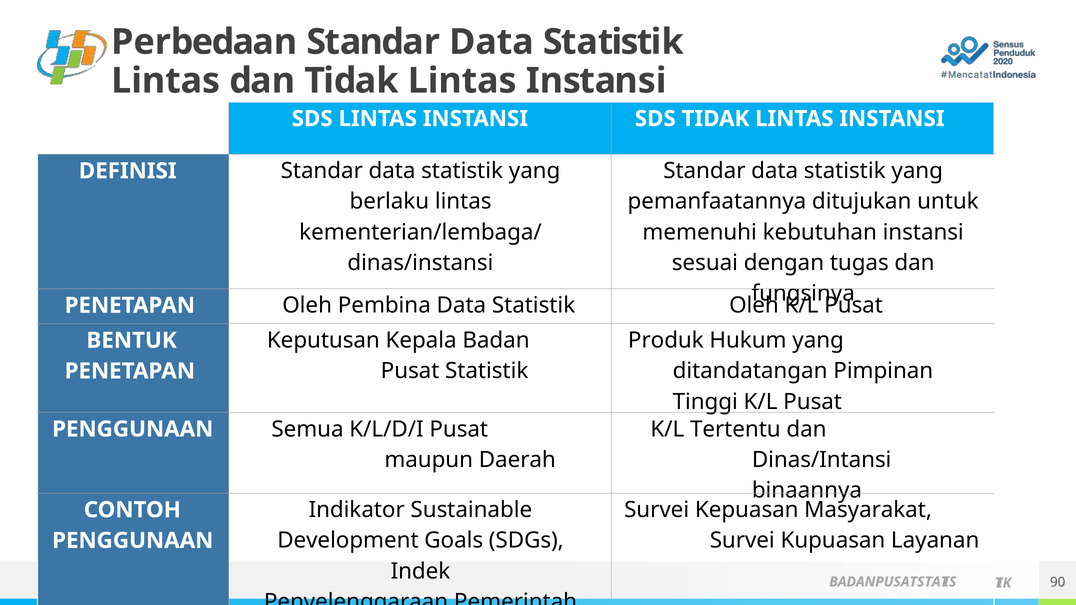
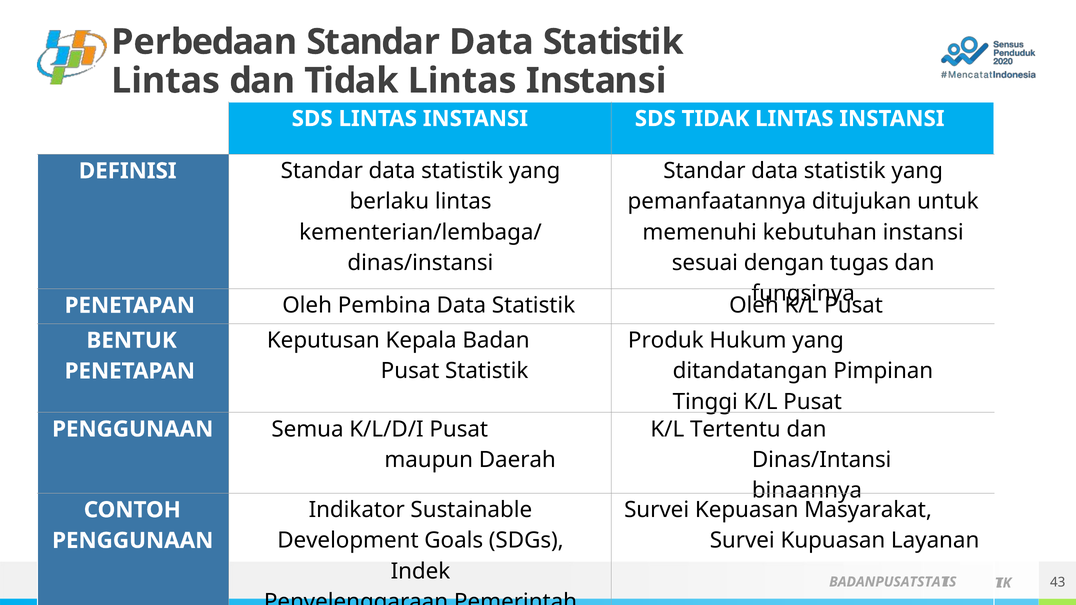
90: 90 -> 43 (1058, 582)
